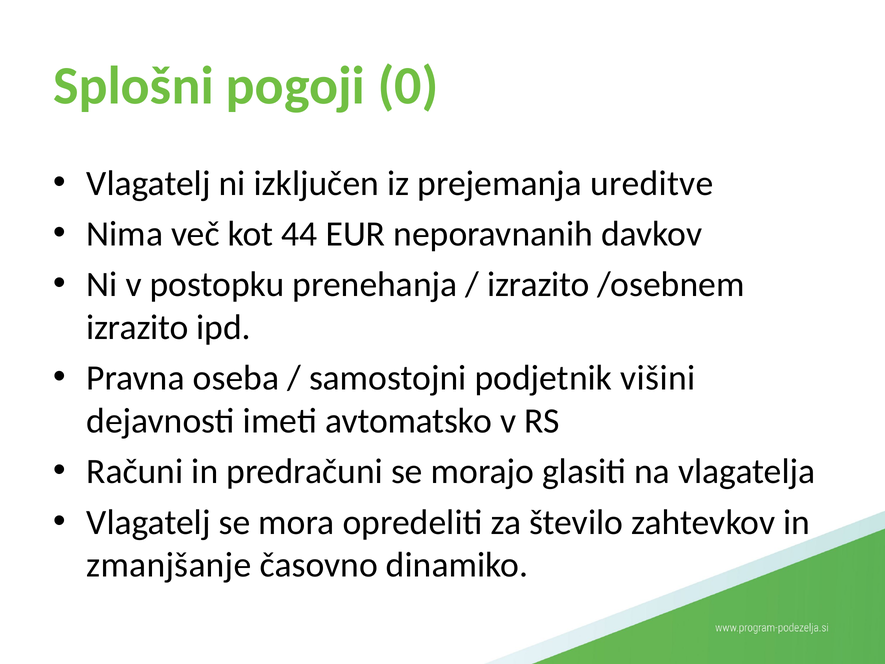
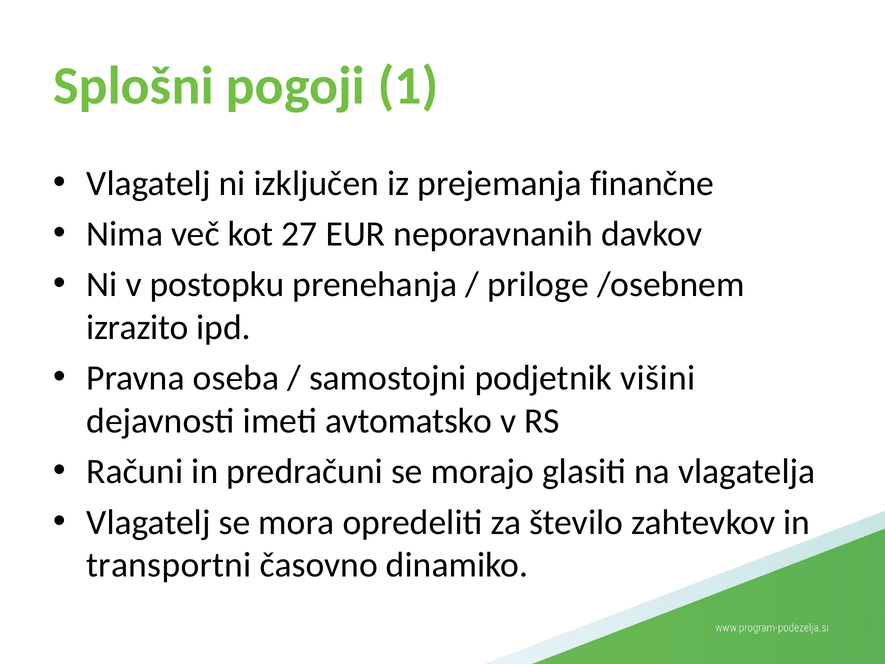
0: 0 -> 1 (408, 86)
ureditve: ureditve -> finančne (652, 183)
44: 44 -> 27 (299, 234)
izrazito: izrazito -> priloge (538, 285)
zmanjšanje: zmanjšanje -> transportni (169, 565)
